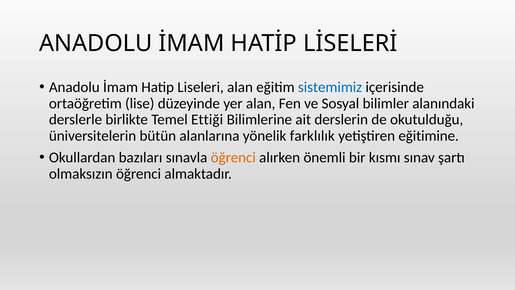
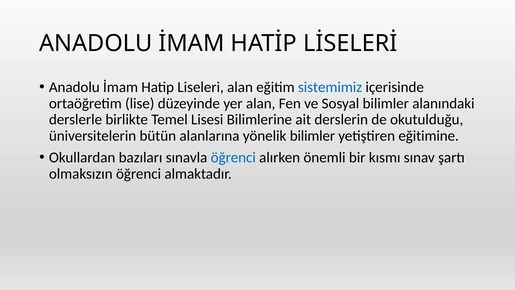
Ettiği: Ettiği -> Lisesi (207, 120)
yönelik farklılık: farklılık -> bilimler (312, 136)
öğrenci colour: orange -> blue (233, 157)
